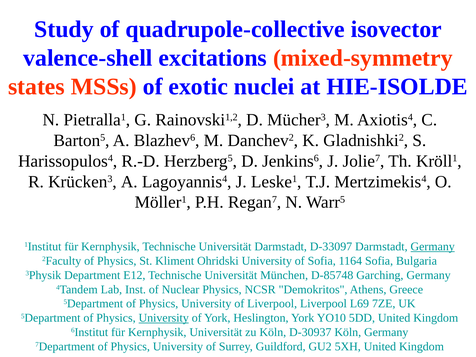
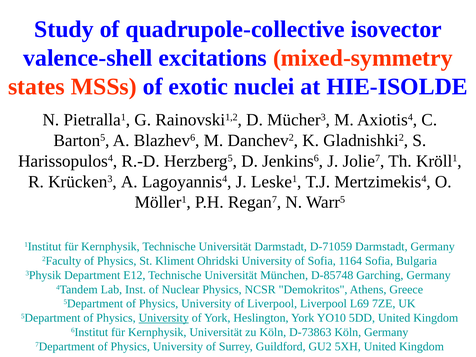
D-33097: D-33097 -> D-71059 (331, 247)
Germany underline: present -> none (433, 247)
D-30937: D-30937 -> D-73863 (310, 332)
